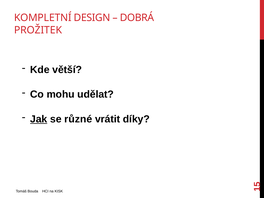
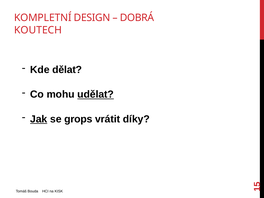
PROŽITEK: PROŽITEK -> KOUTECH (38, 30)
větší: větší -> dělat (67, 70)
udělat underline: none -> present (96, 94)
různé: různé -> grops (78, 119)
